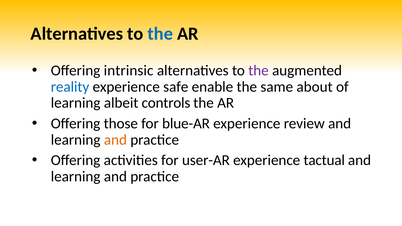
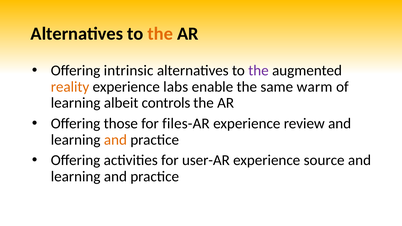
the colour: blue -> orange (160, 34)
reality colour: blue -> orange (70, 87)
safe: safe -> labs (176, 87)
about: about -> warm (315, 87)
blue-AR: blue-AR -> files-AR (186, 124)
tactual: tactual -> source (324, 160)
